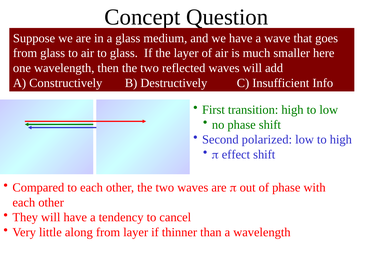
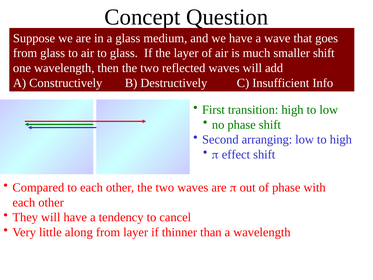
smaller here: here -> shift (324, 53)
polarized: polarized -> arranging (267, 139)
